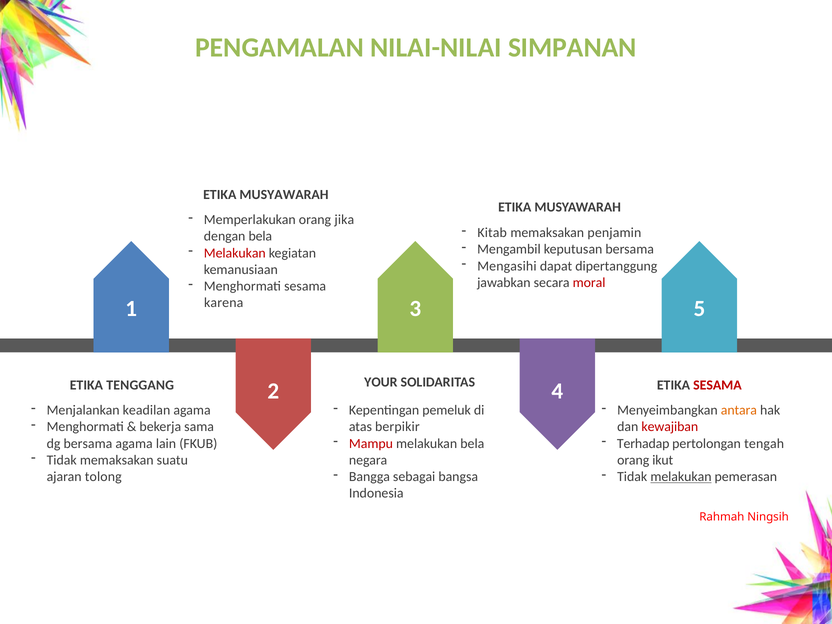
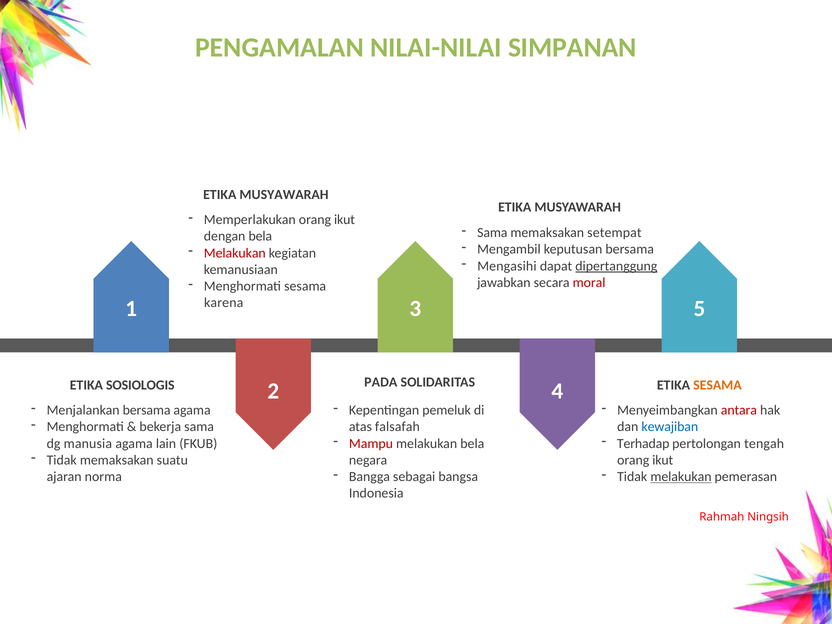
Memperlakukan orang jika: jika -> ikut (344, 220)
Kitab: Kitab -> Sama (492, 233)
penjamin: penjamin -> setempat (614, 233)
dipertanggung underline: none -> present (616, 266)
YOUR: YOUR -> PADA (381, 382)
TENGGANG: TENGGANG -> SOSIOLOGIS (140, 385)
SESAMA colour: red -> orange (717, 385)
Menjalankan keadilan: keadilan -> bersama (147, 410)
antara colour: orange -> red (739, 410)
berpikir: berpikir -> falsafah (397, 427)
kewajiban colour: red -> blue (670, 427)
dg bersama: bersama -> manusia (88, 443)
tolong: tolong -> norma (103, 477)
